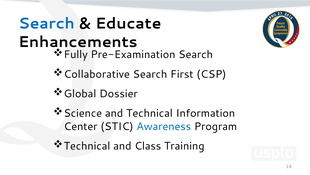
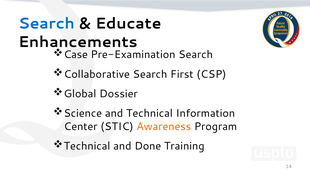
Fully: Fully -> Case (76, 54)
Awareness colour: blue -> orange (164, 126)
Class: Class -> Done (148, 146)
